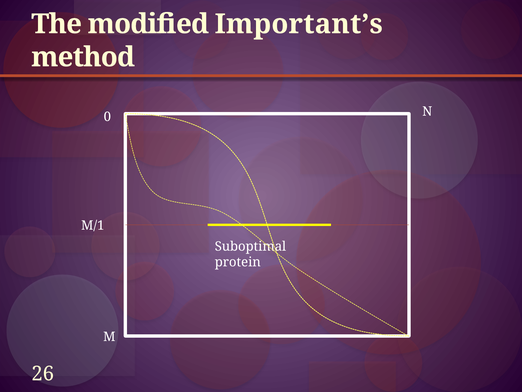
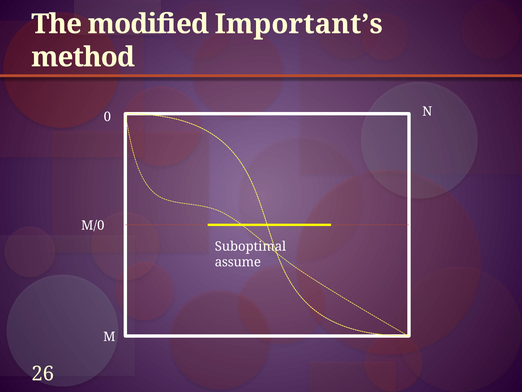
M/1: M/1 -> M/0 (93, 225)
protein: protein -> assume (238, 262)
